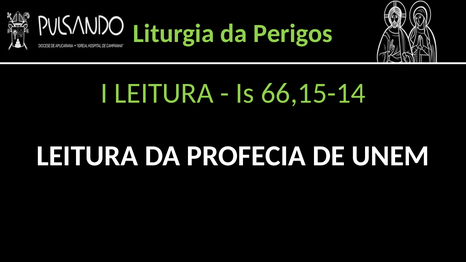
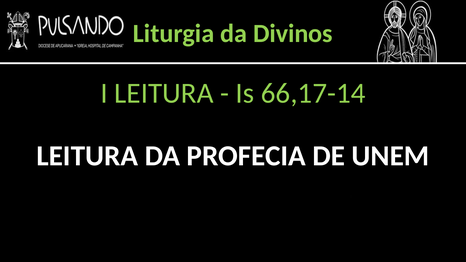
Perigos: Perigos -> Divinos (293, 33)
66,15-14: 66,15-14 -> 66,17-14 (313, 93)
